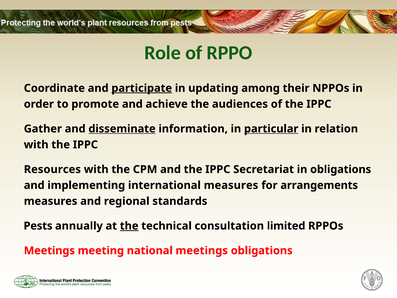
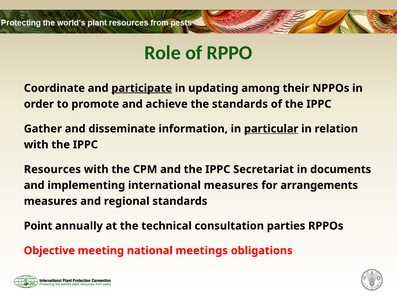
the audiences: audiences -> standards (240, 104)
disseminate underline: present -> none (122, 129)
in obligations: obligations -> documents (341, 169)
Pests: Pests -> Point (38, 226)
the underline: present -> none (129, 226)
limited: limited -> parties (286, 226)
Meetings: Meetings -> Objective (49, 250)
